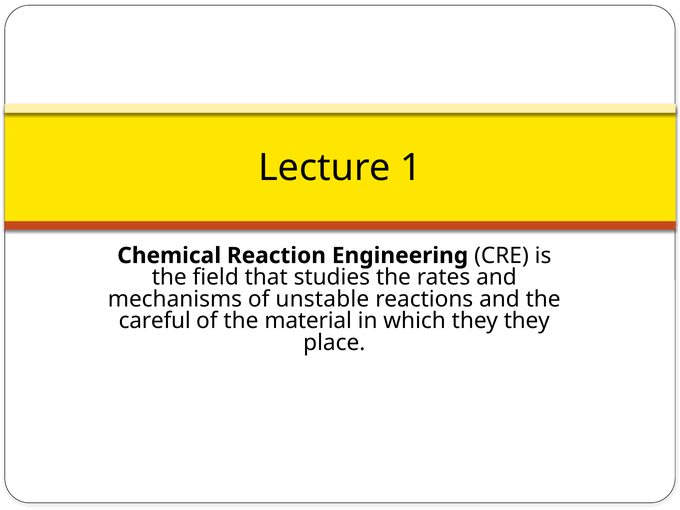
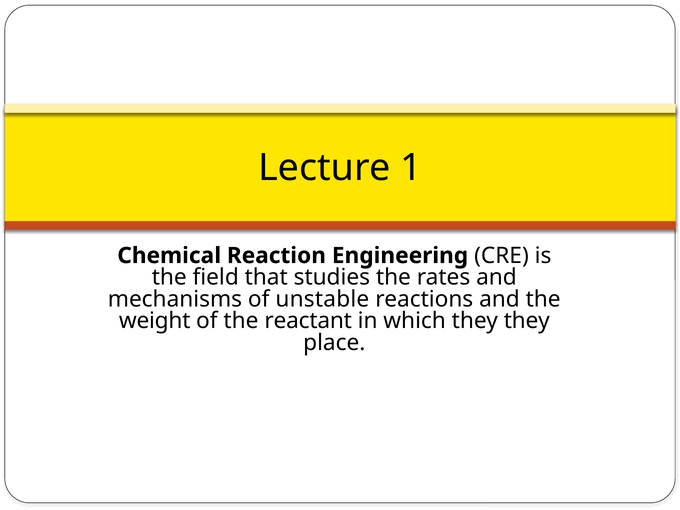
careful: careful -> weight (155, 321)
material: material -> reactant (308, 321)
